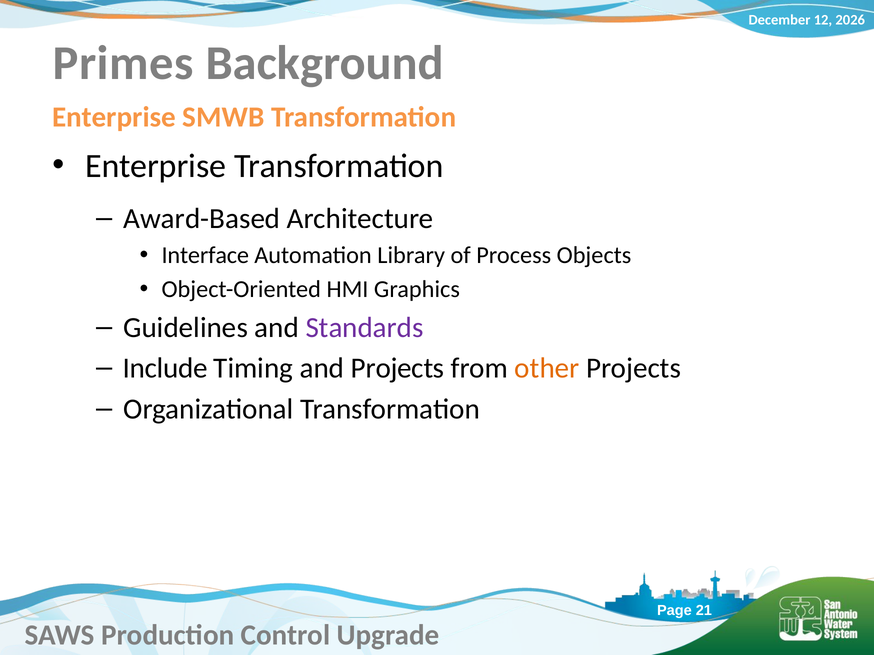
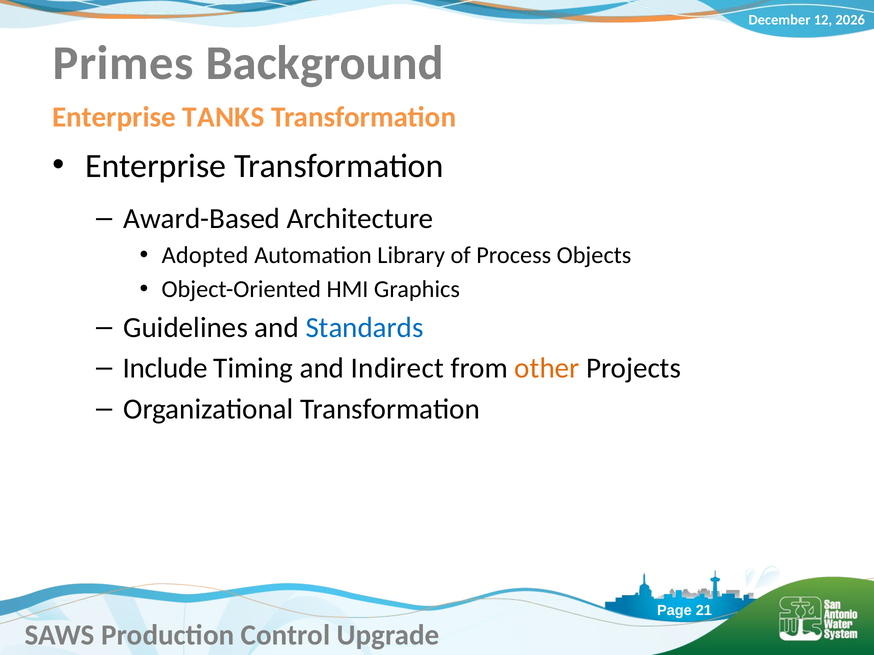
SMWB: SMWB -> TANKS (223, 117)
Interface: Interface -> Adopted (205, 256)
Standards colour: purple -> blue (364, 328)
and Projects: Projects -> Indirect (397, 369)
